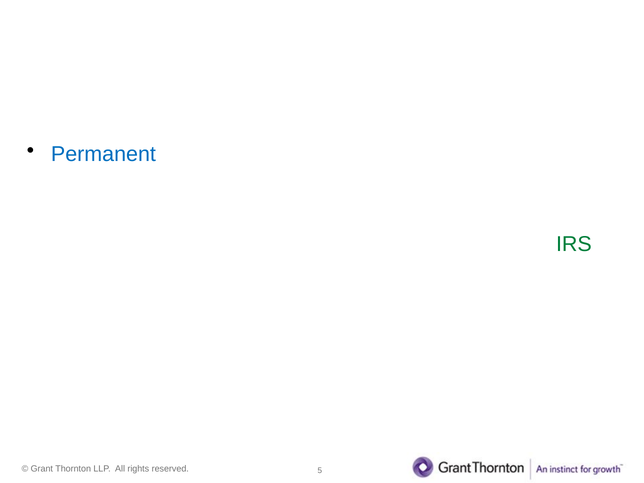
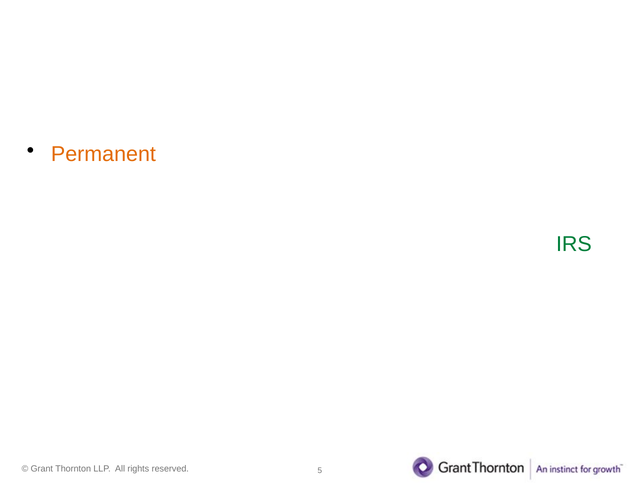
Permanent colour: blue -> orange (103, 154)
